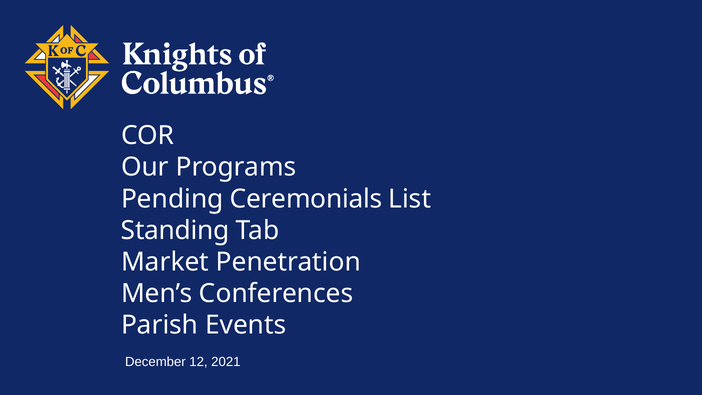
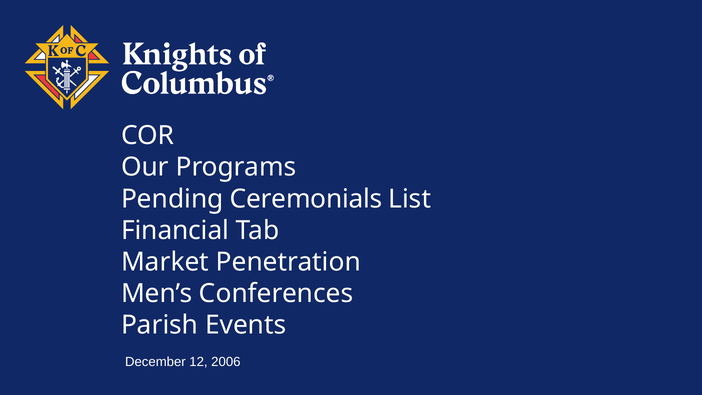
Standing: Standing -> Financial (175, 230)
2021: 2021 -> 2006 (226, 362)
